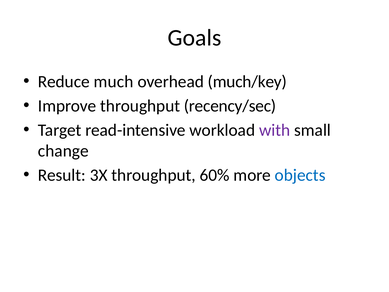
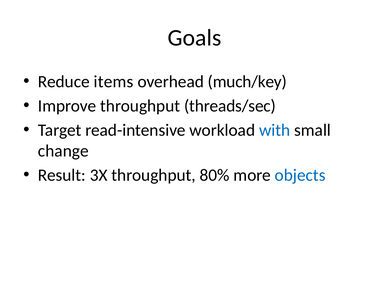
much: much -> items (114, 82)
recency/sec: recency/sec -> threads/sec (230, 106)
with colour: purple -> blue (275, 130)
60%: 60% -> 80% (215, 175)
